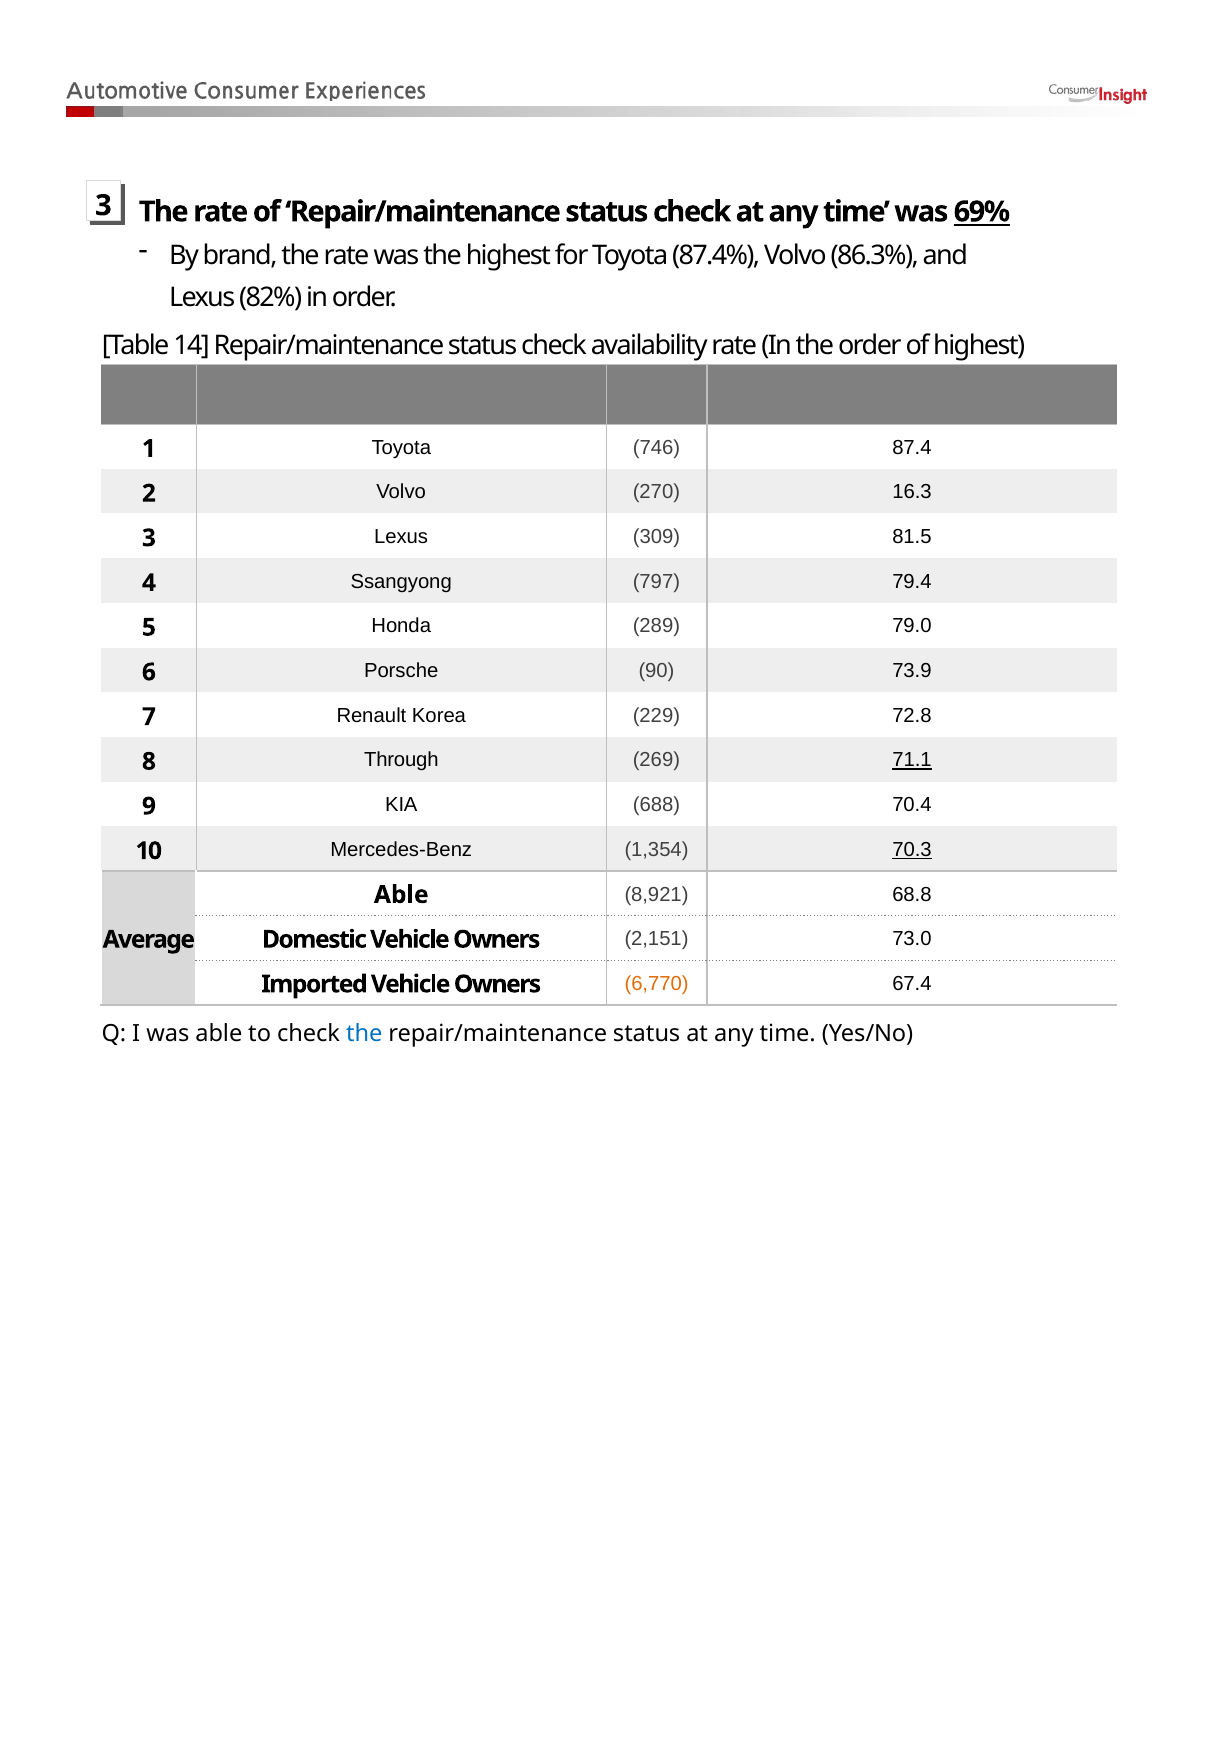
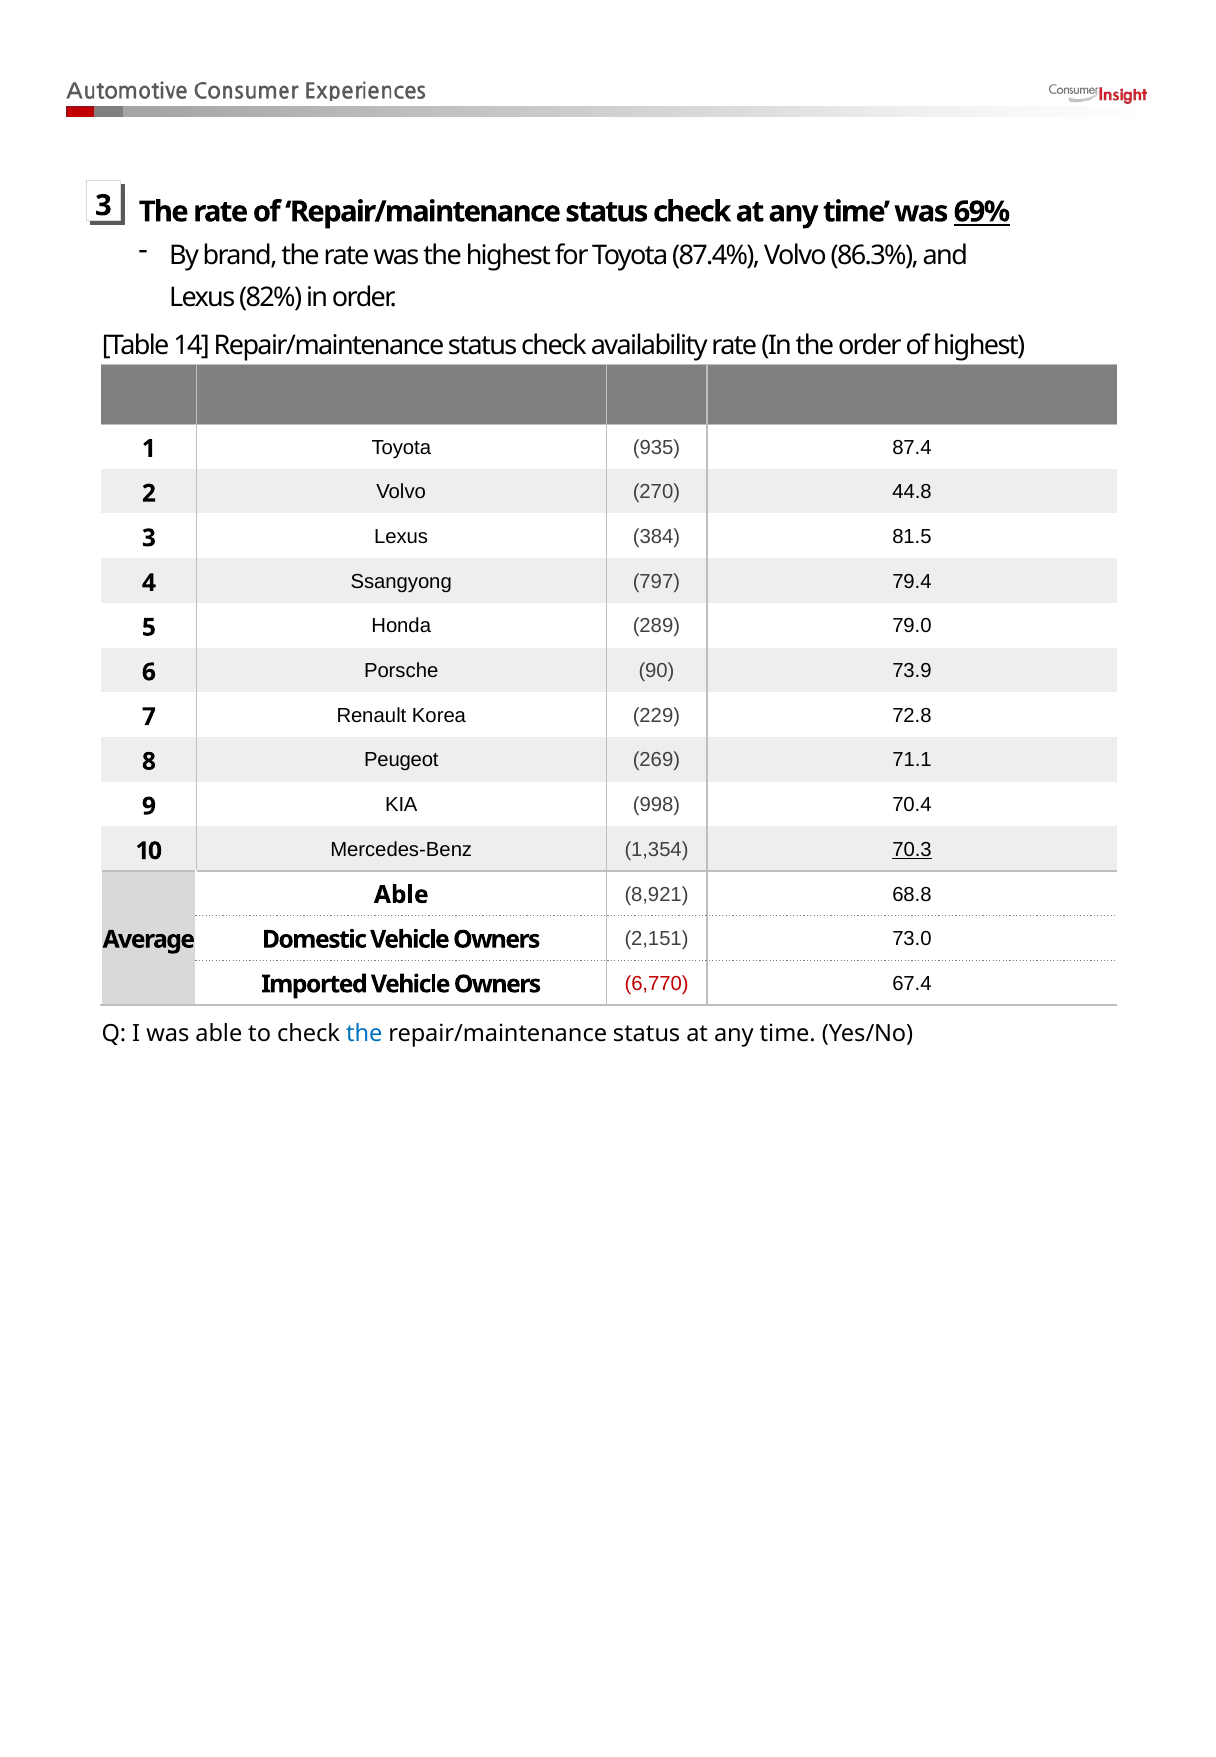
746: 746 -> 935 (657, 447)
16.3: 16.3 -> 44.8 (912, 492)
309: 309 -> 384 (657, 537)
Through: Through -> Peugeot (401, 760)
71.1 underline: present -> none (912, 760)
688: 688 -> 998 (657, 805)
6,770 colour: orange -> red (657, 983)
